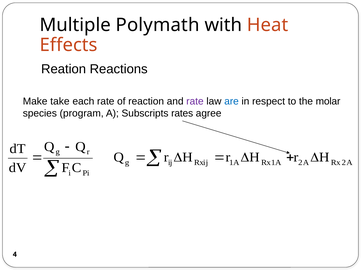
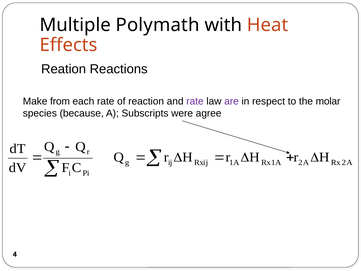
take: take -> from (60, 101)
are colour: blue -> purple (232, 101)
program: program -> because (82, 113)
rates: rates -> were (182, 113)
